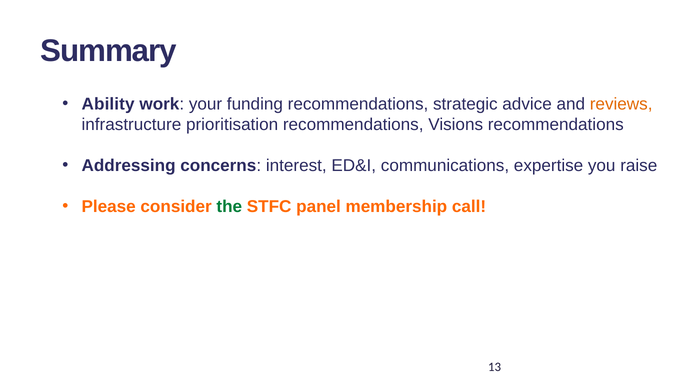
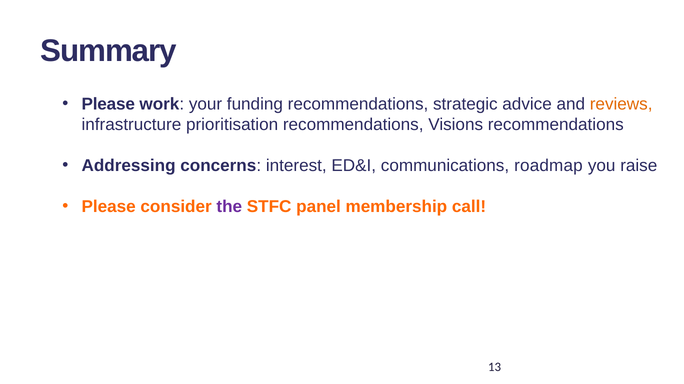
Ability: Ability -> Please (108, 104)
expertise: expertise -> roadmap (548, 166)
the colour: green -> purple (229, 207)
